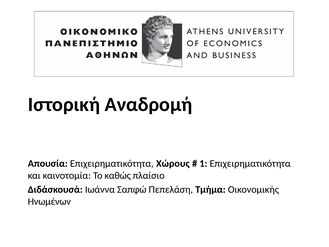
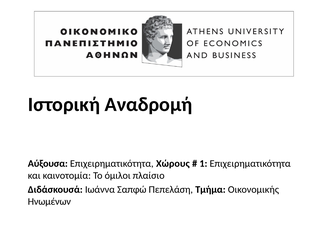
Απουσία: Απουσία -> Αύξουσα (48, 163)
καθώς: καθώς -> όμιλοι (118, 175)
